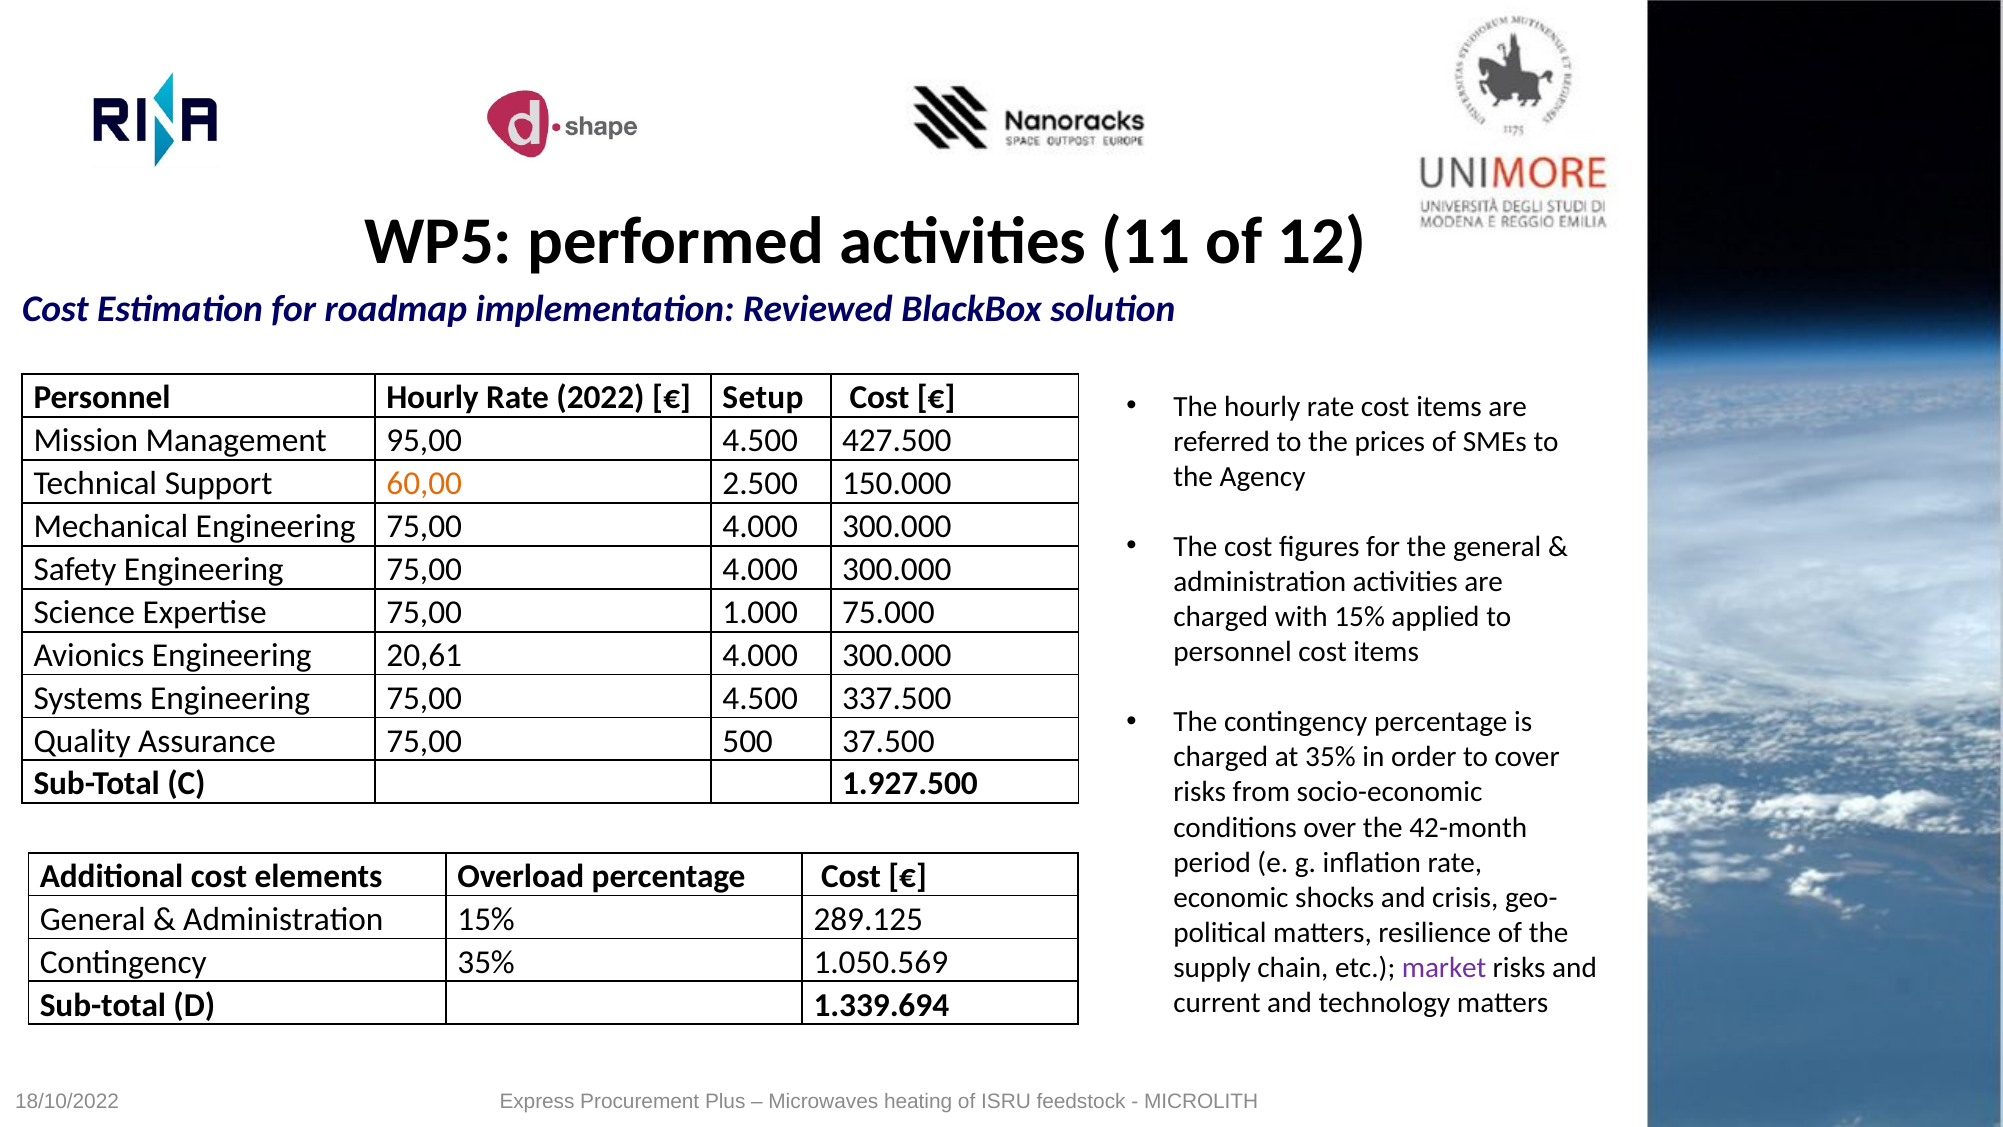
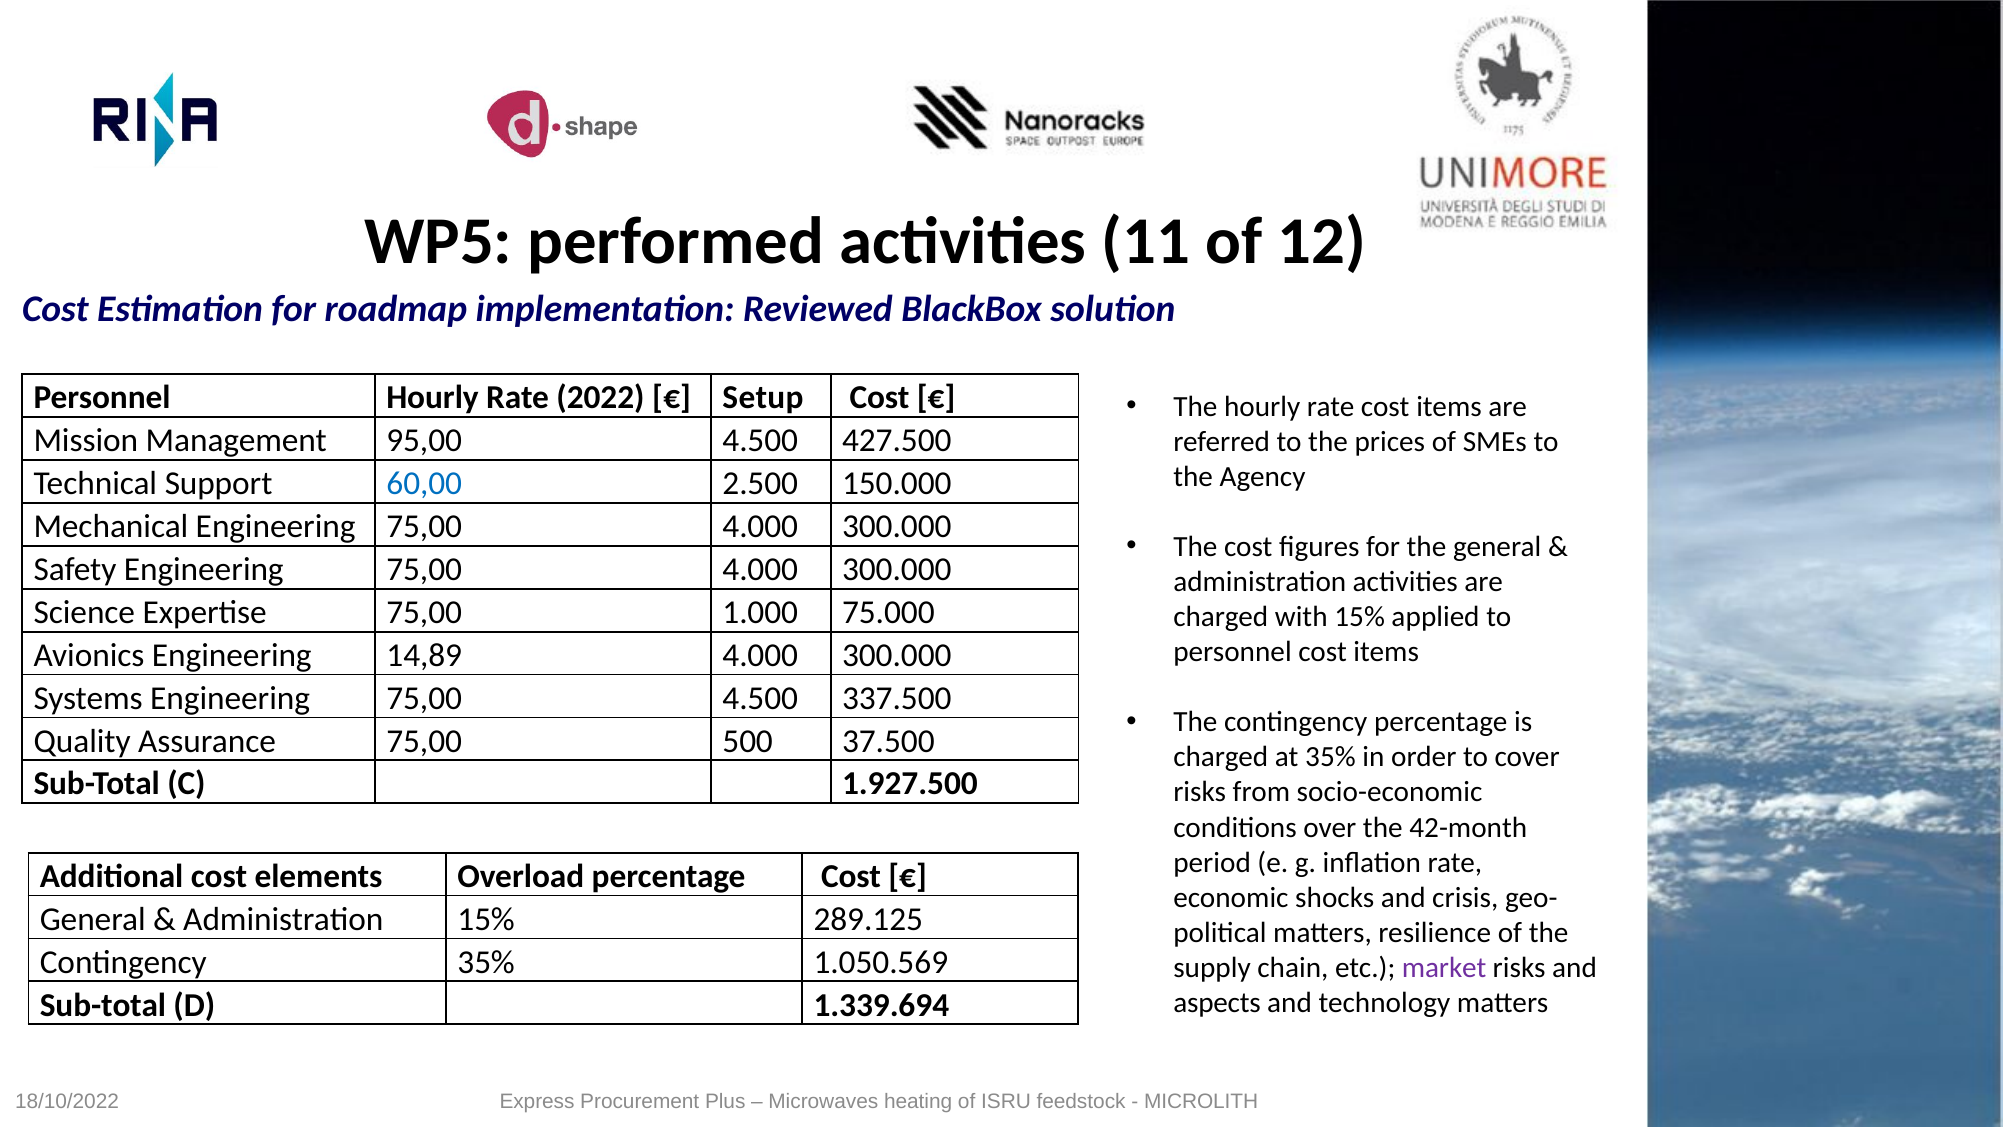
60,00 colour: orange -> blue (424, 484)
20,61: 20,61 -> 14,89 (424, 655)
current: current -> aspects (1217, 1003)
